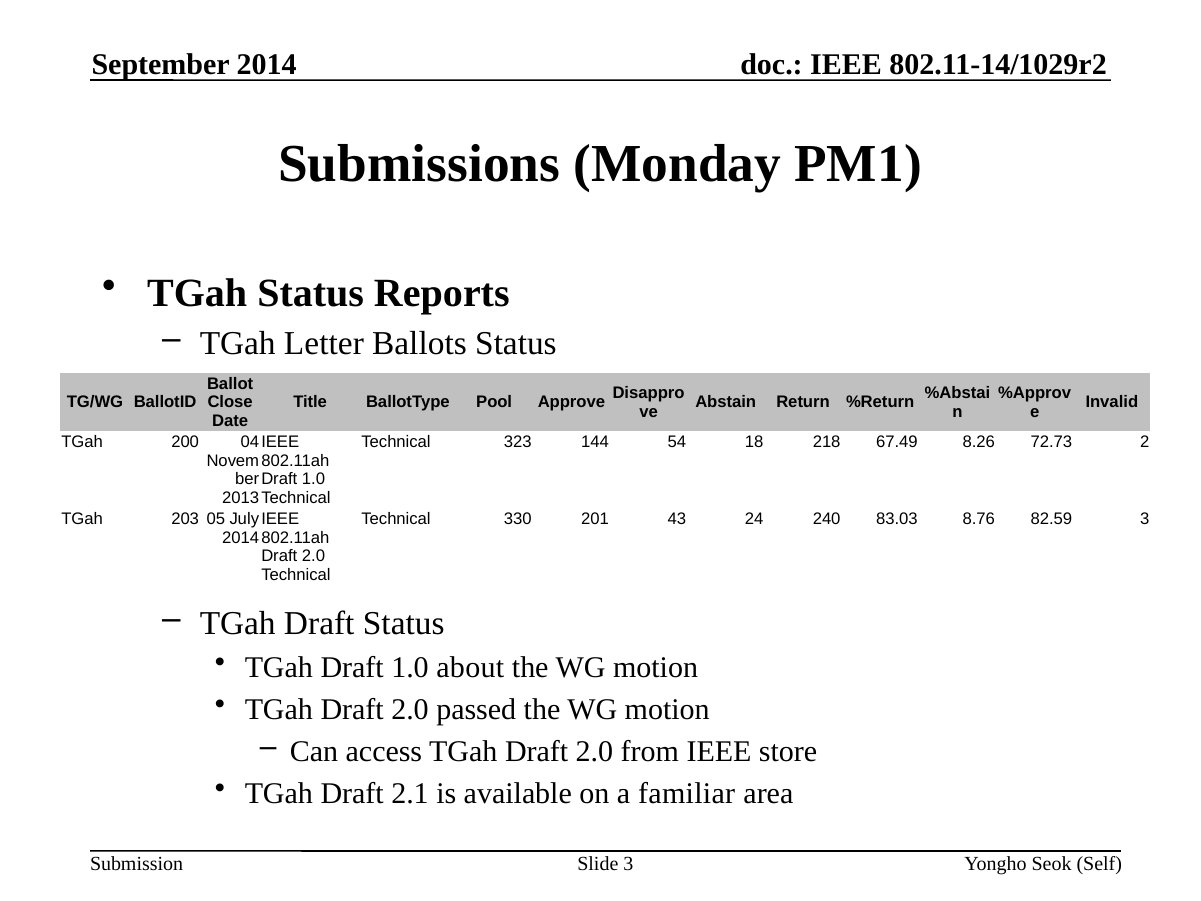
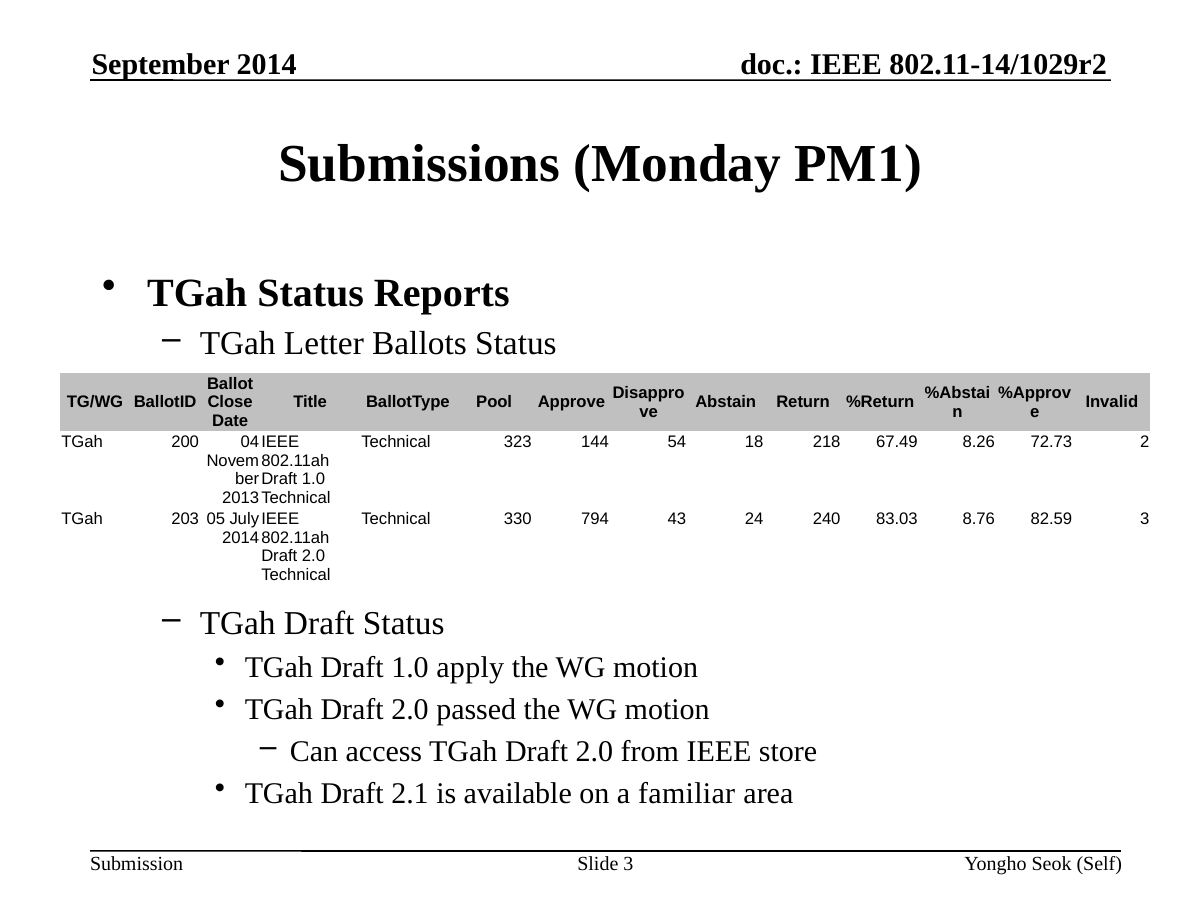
201: 201 -> 794 (595, 519)
about: about -> apply (470, 667)
